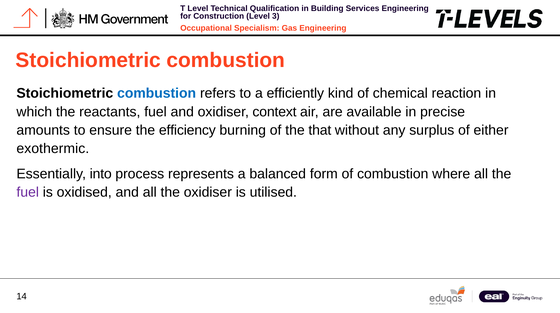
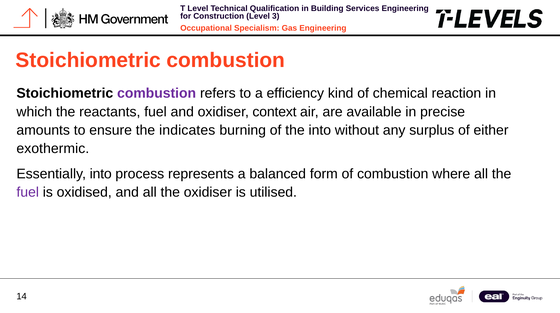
combustion colour: blue -> purple (157, 93)
efficiently: efficiently -> efficiency (295, 93)
efficiency: efficiency -> indicates (187, 130)
the that: that -> into (320, 130)
